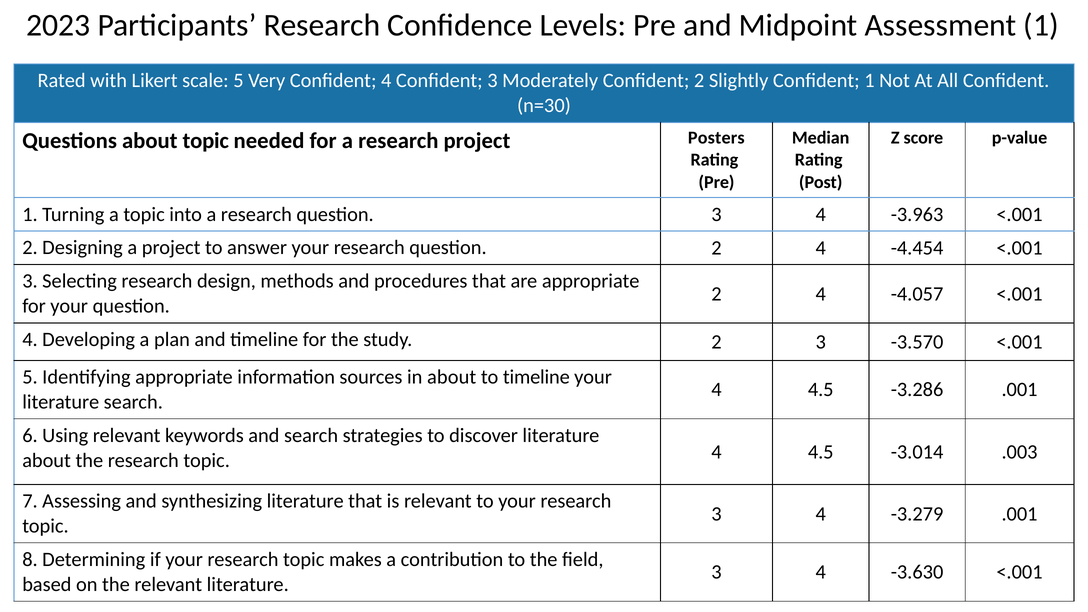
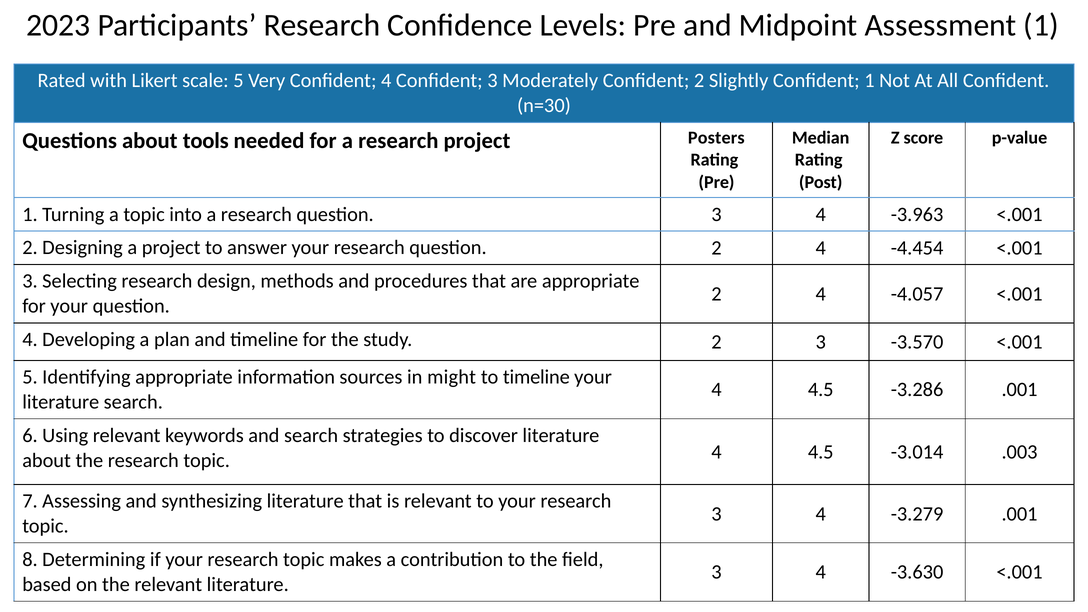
about topic: topic -> tools (206, 141)
in about: about -> might (452, 377)
